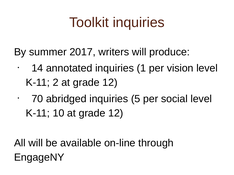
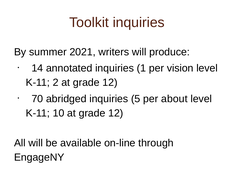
2017: 2017 -> 2021 (83, 52)
social: social -> about (174, 99)
